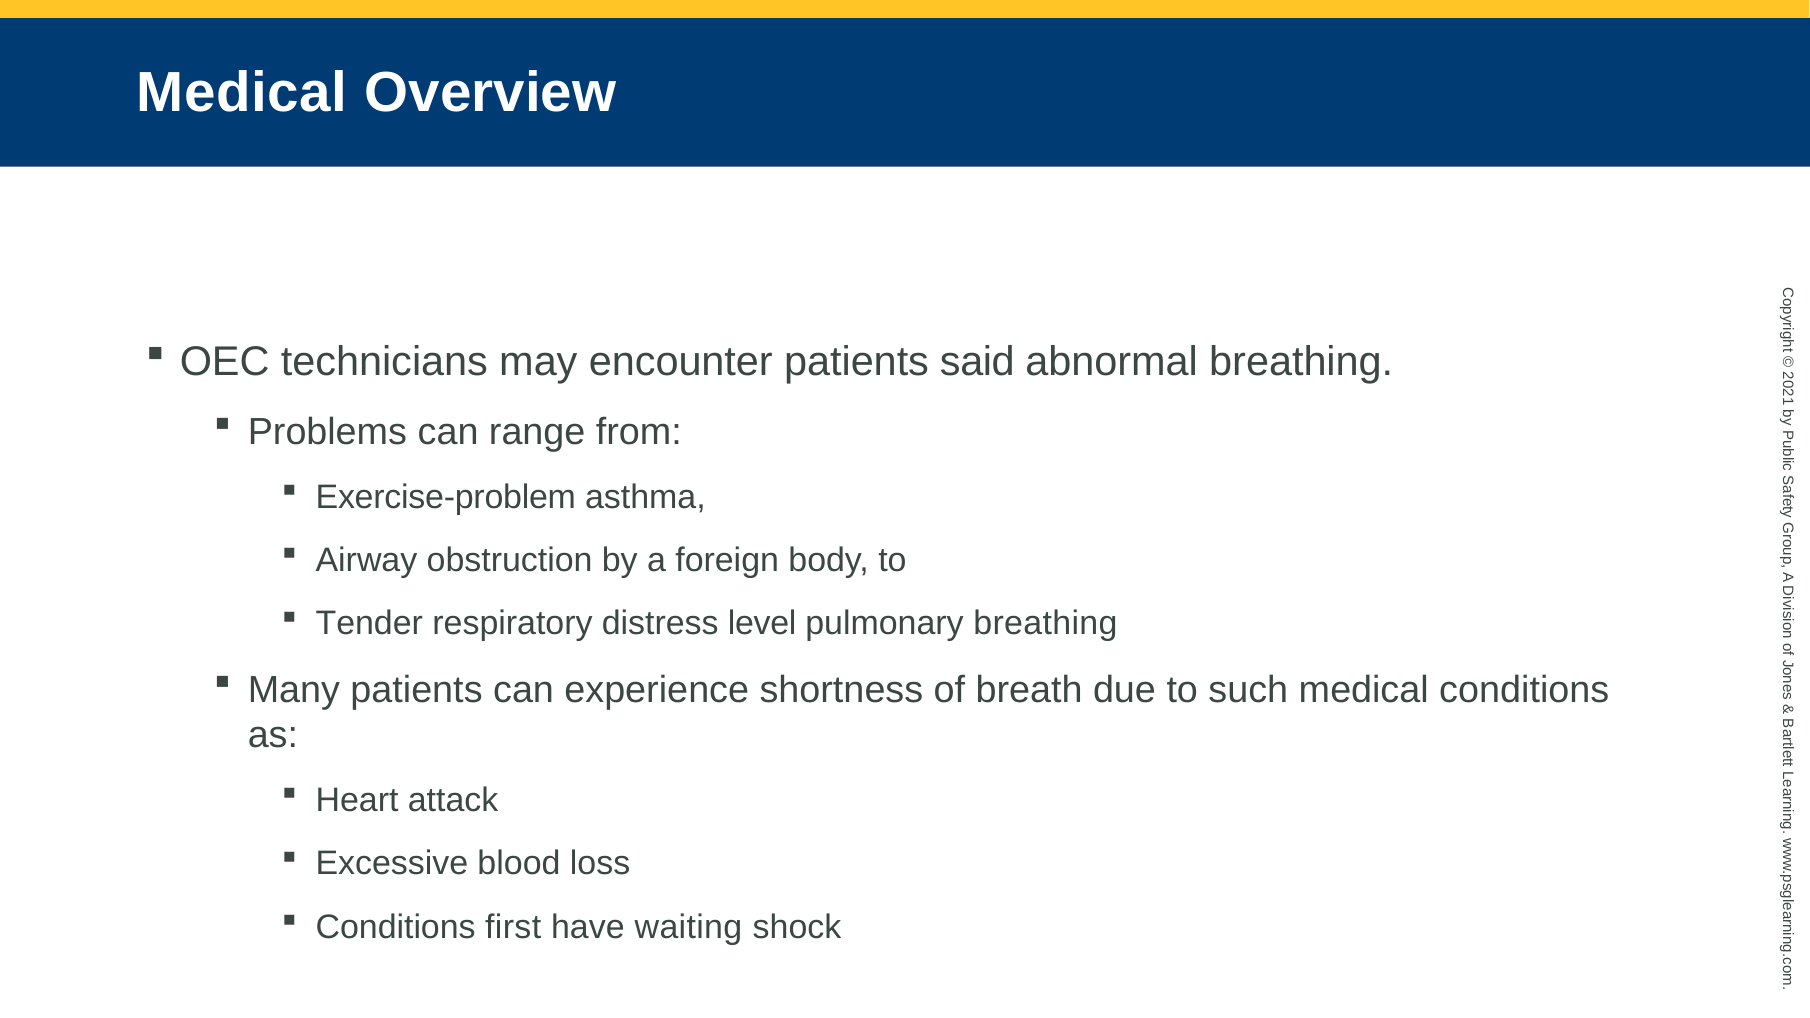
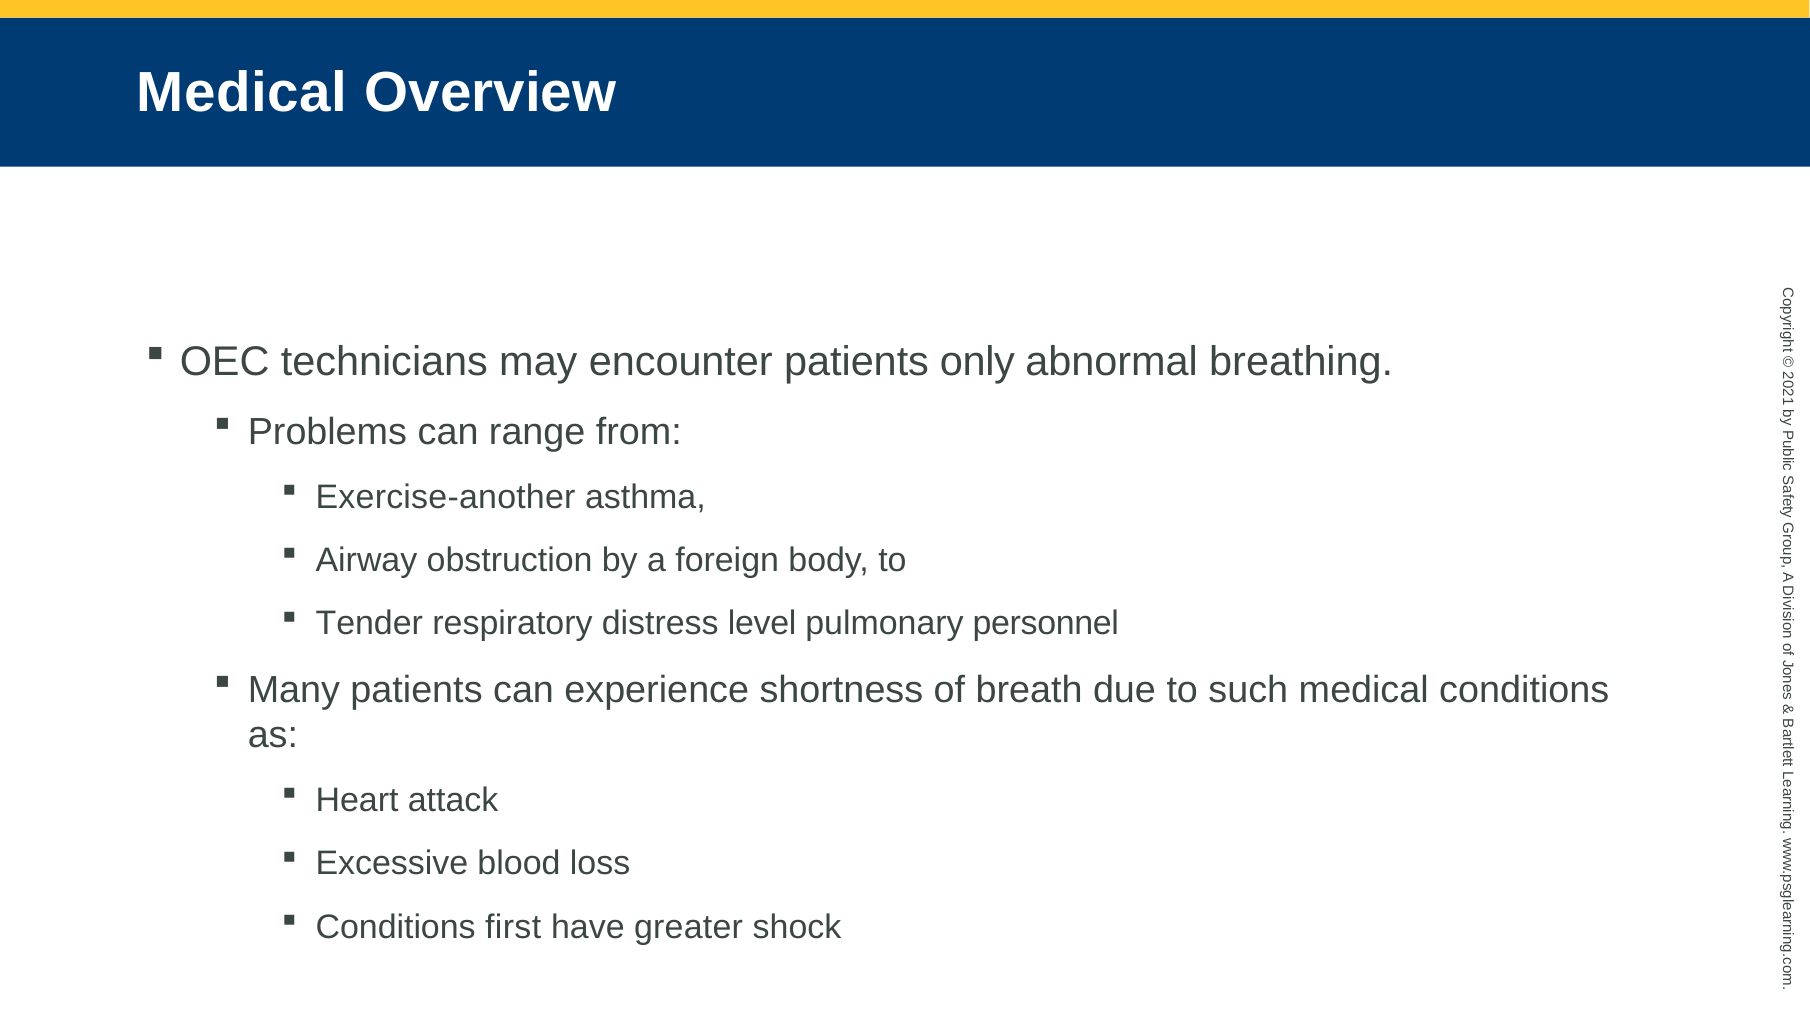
said: said -> only (977, 362)
Exercise-problem: Exercise-problem -> Exercise-another (446, 497)
pulmonary breathing: breathing -> personnel (1046, 624)
waiting: waiting -> greater (689, 927)
